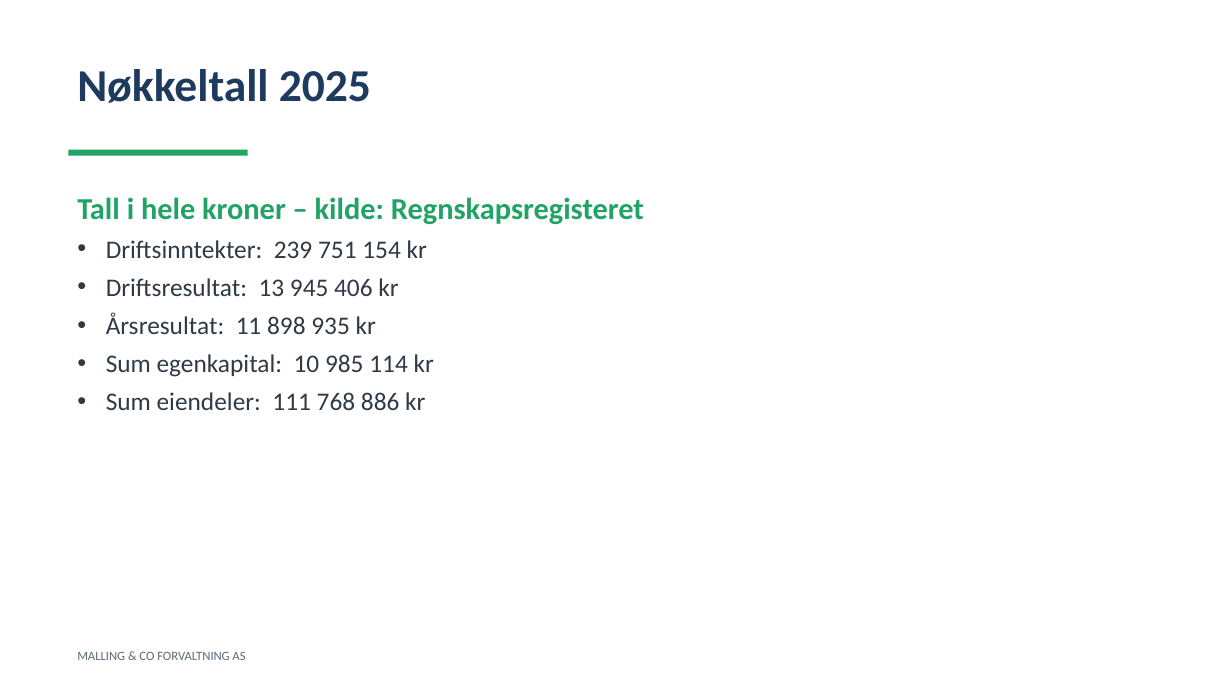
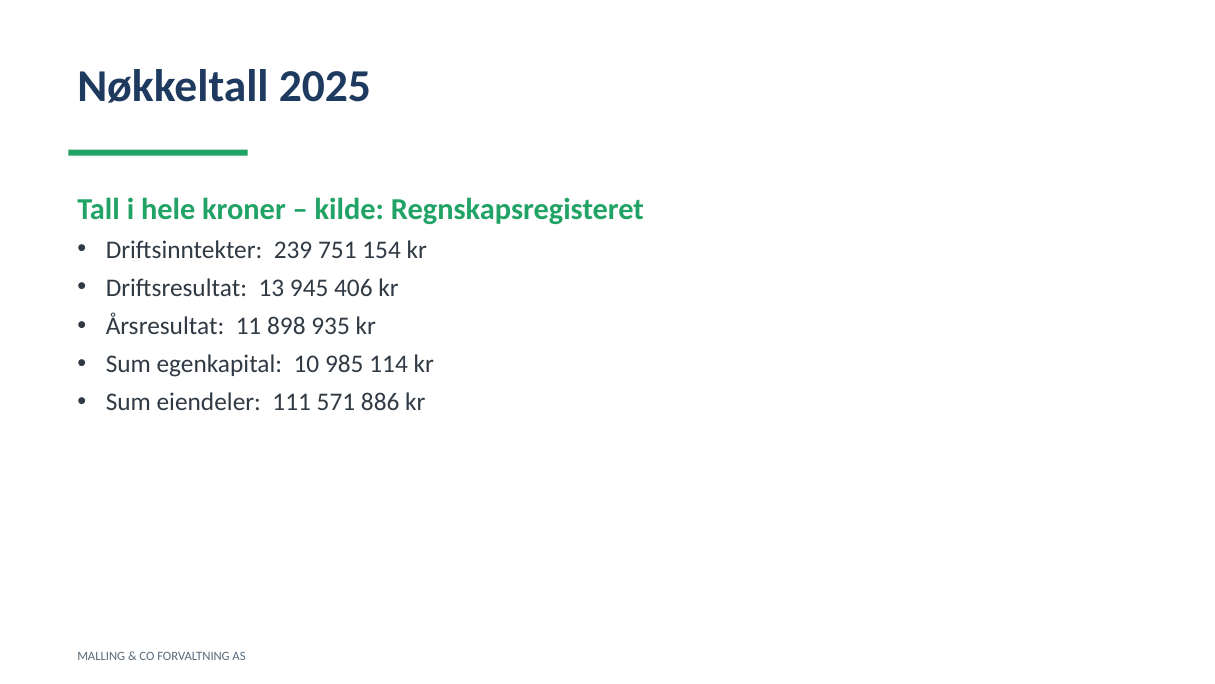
768: 768 -> 571 (336, 402)
